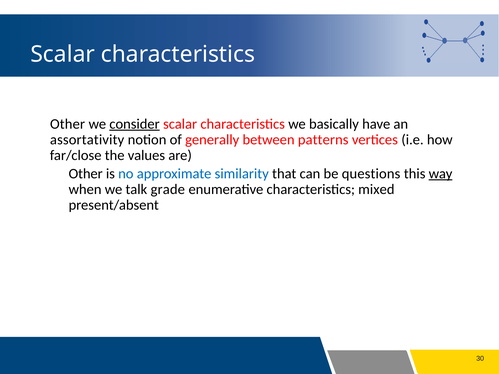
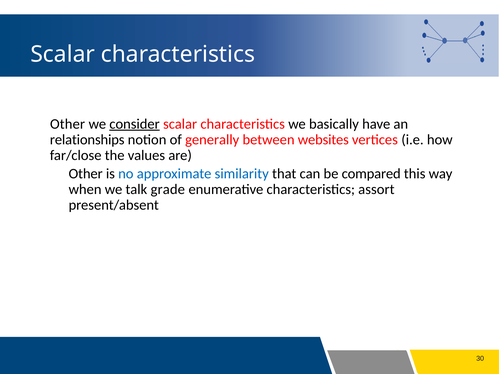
assortativity: assortativity -> relationships (87, 140)
patterns: patterns -> websites (323, 140)
questions: questions -> compared (371, 174)
way underline: present -> none (441, 174)
mixed: mixed -> assort (376, 189)
